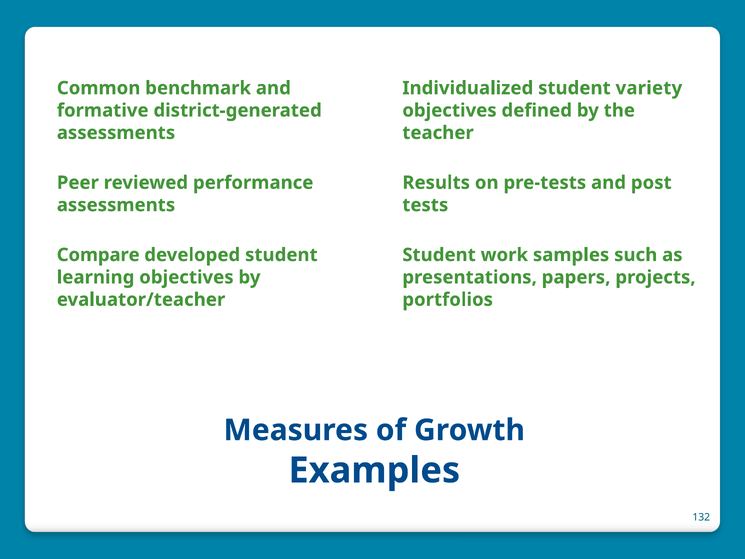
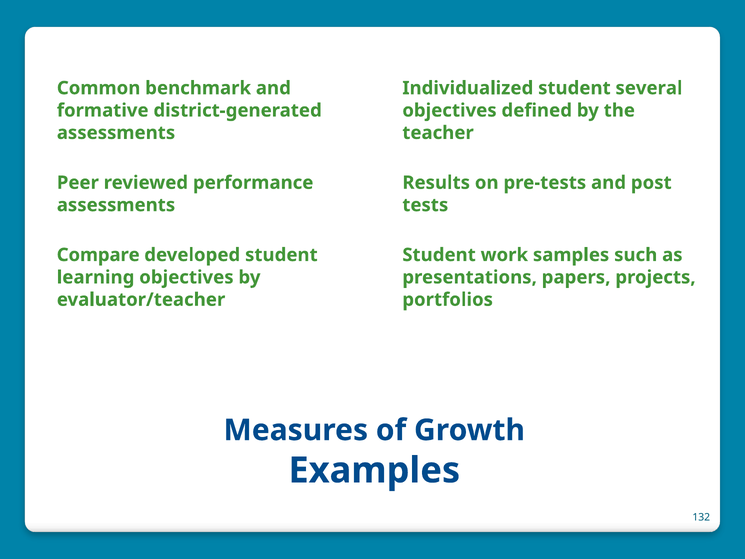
variety: variety -> several (649, 88)
